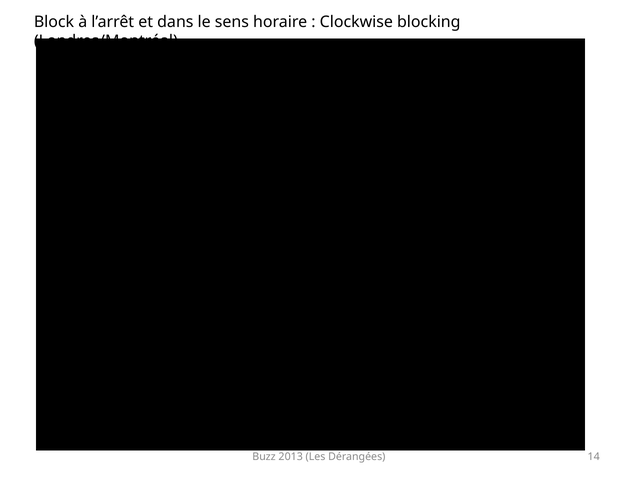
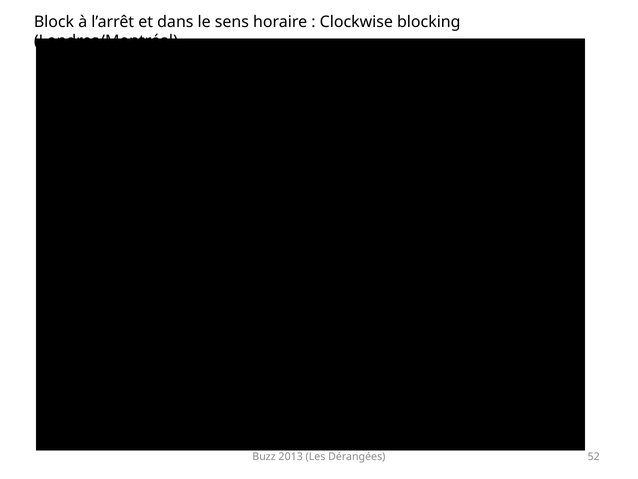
14: 14 -> 52 (594, 456)
